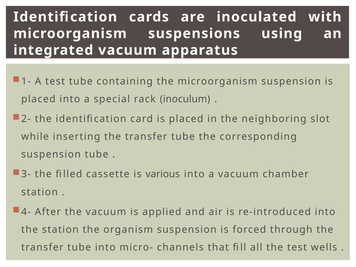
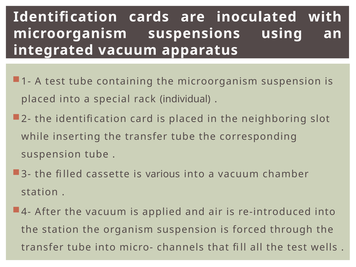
inoculum: inoculum -> individual (185, 99)
